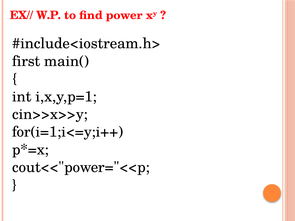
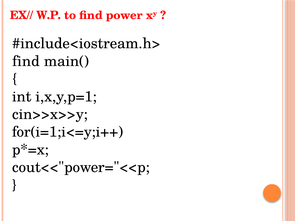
first: first -> find (26, 61)
